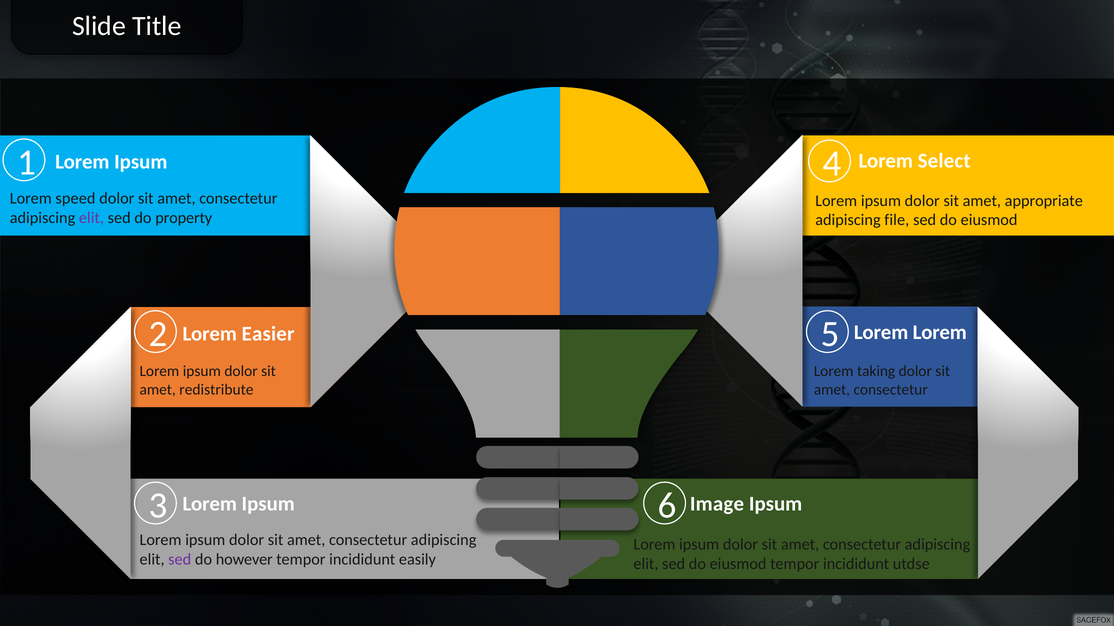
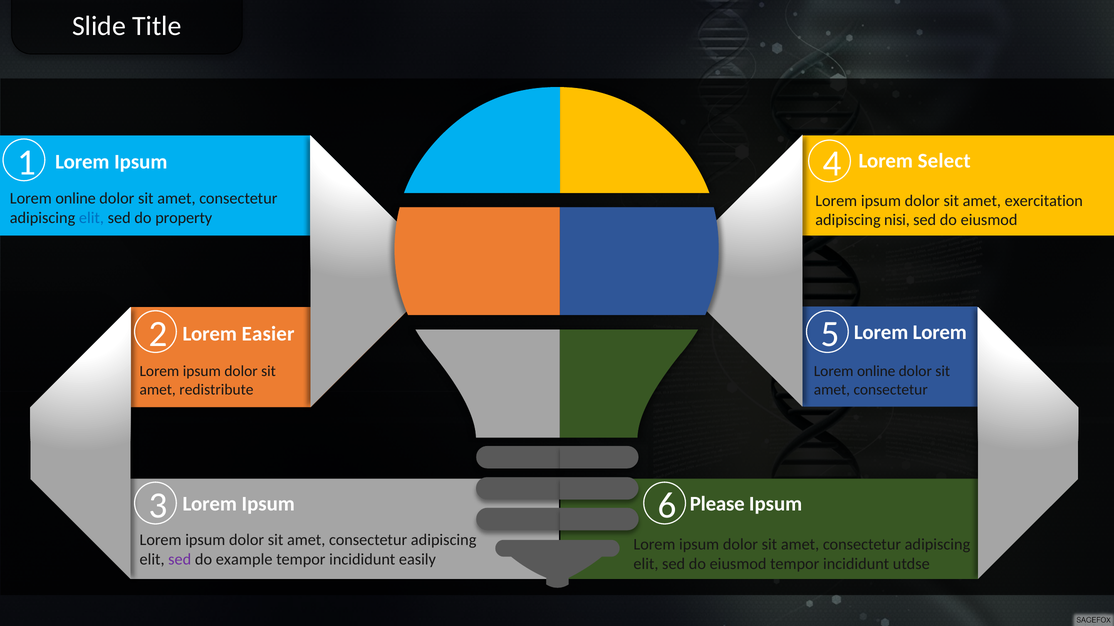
speed: speed -> online (76, 199)
appropriate: appropriate -> exercitation (1044, 201)
elit colour: purple -> blue (91, 218)
file: file -> nisi (897, 220)
taking: taking -> online (876, 371)
Image: Image -> Please (717, 504)
however: however -> example (244, 560)
